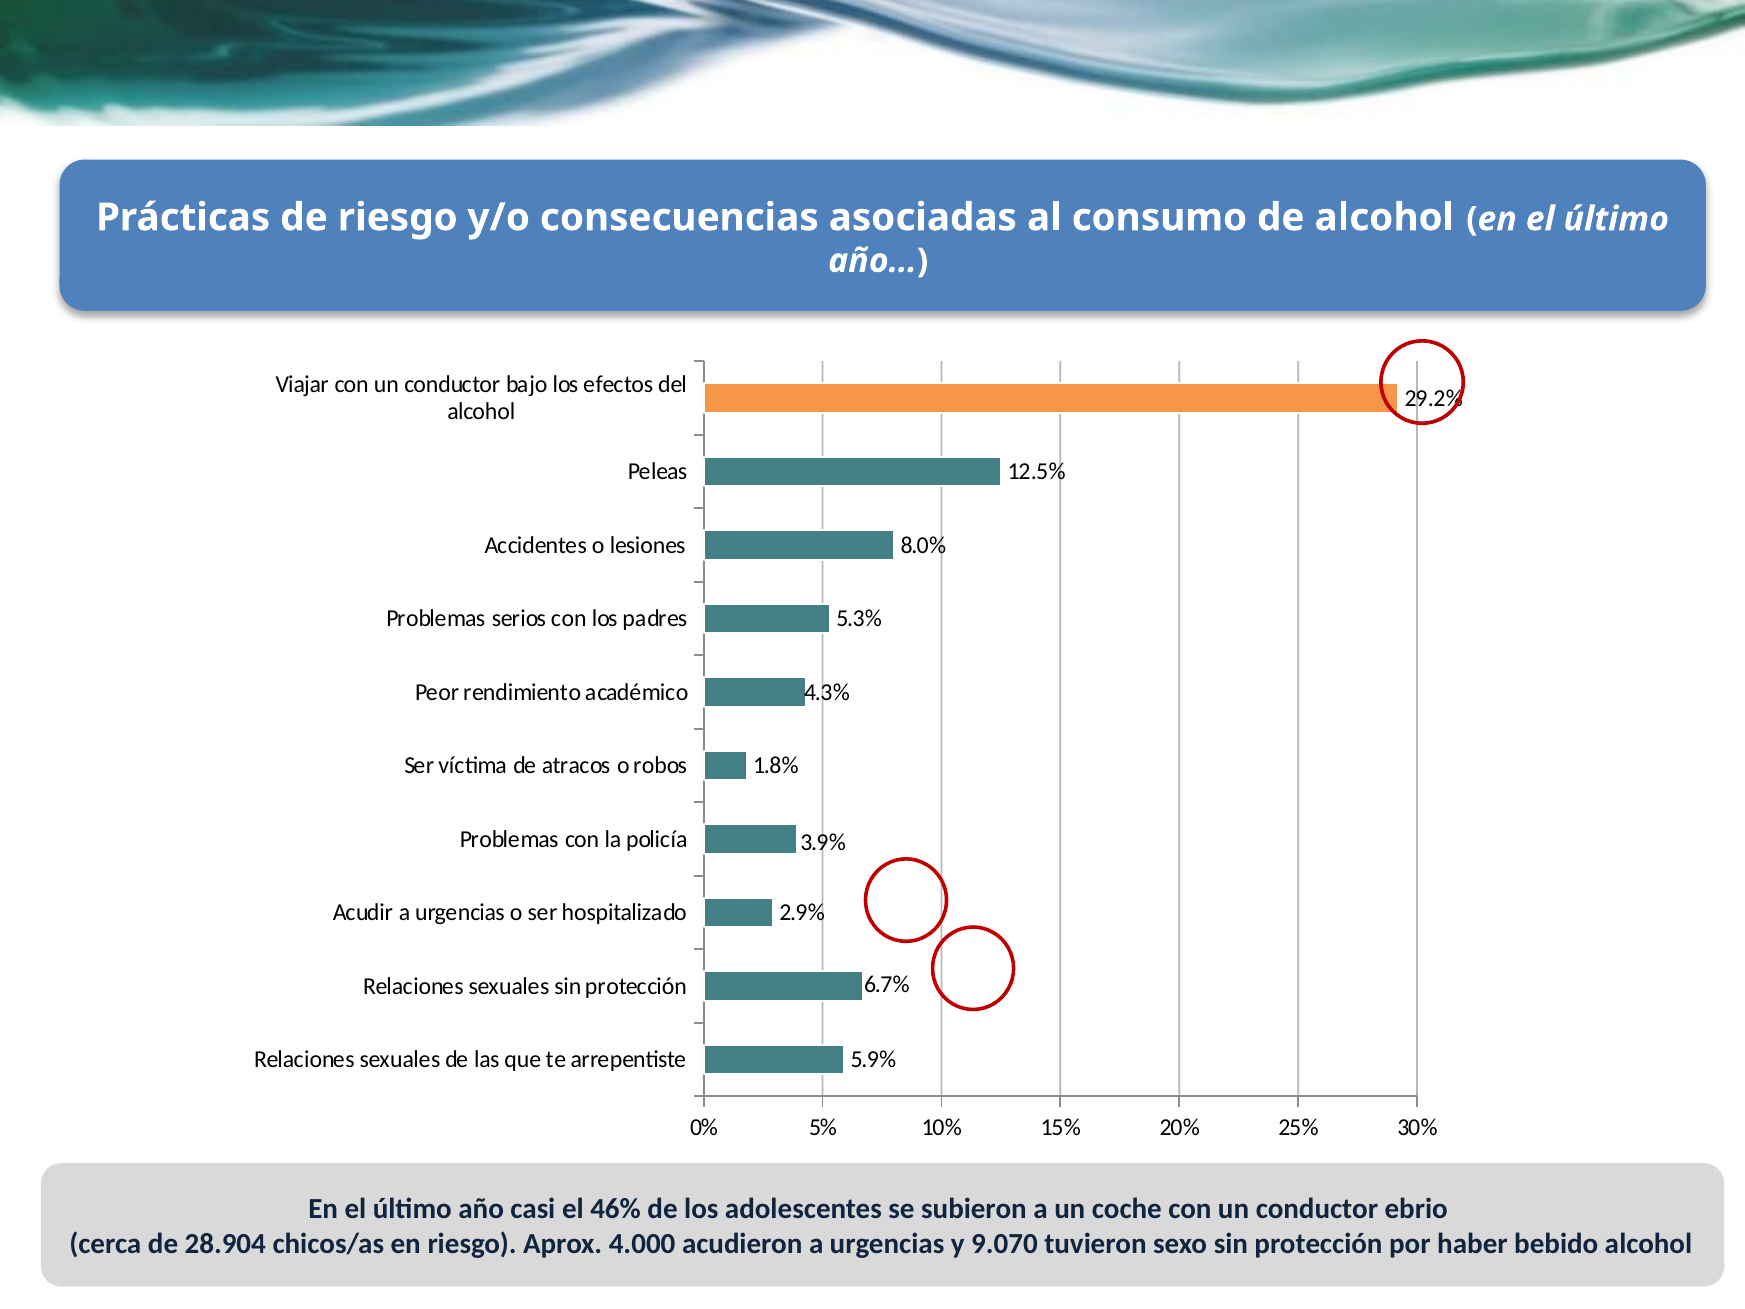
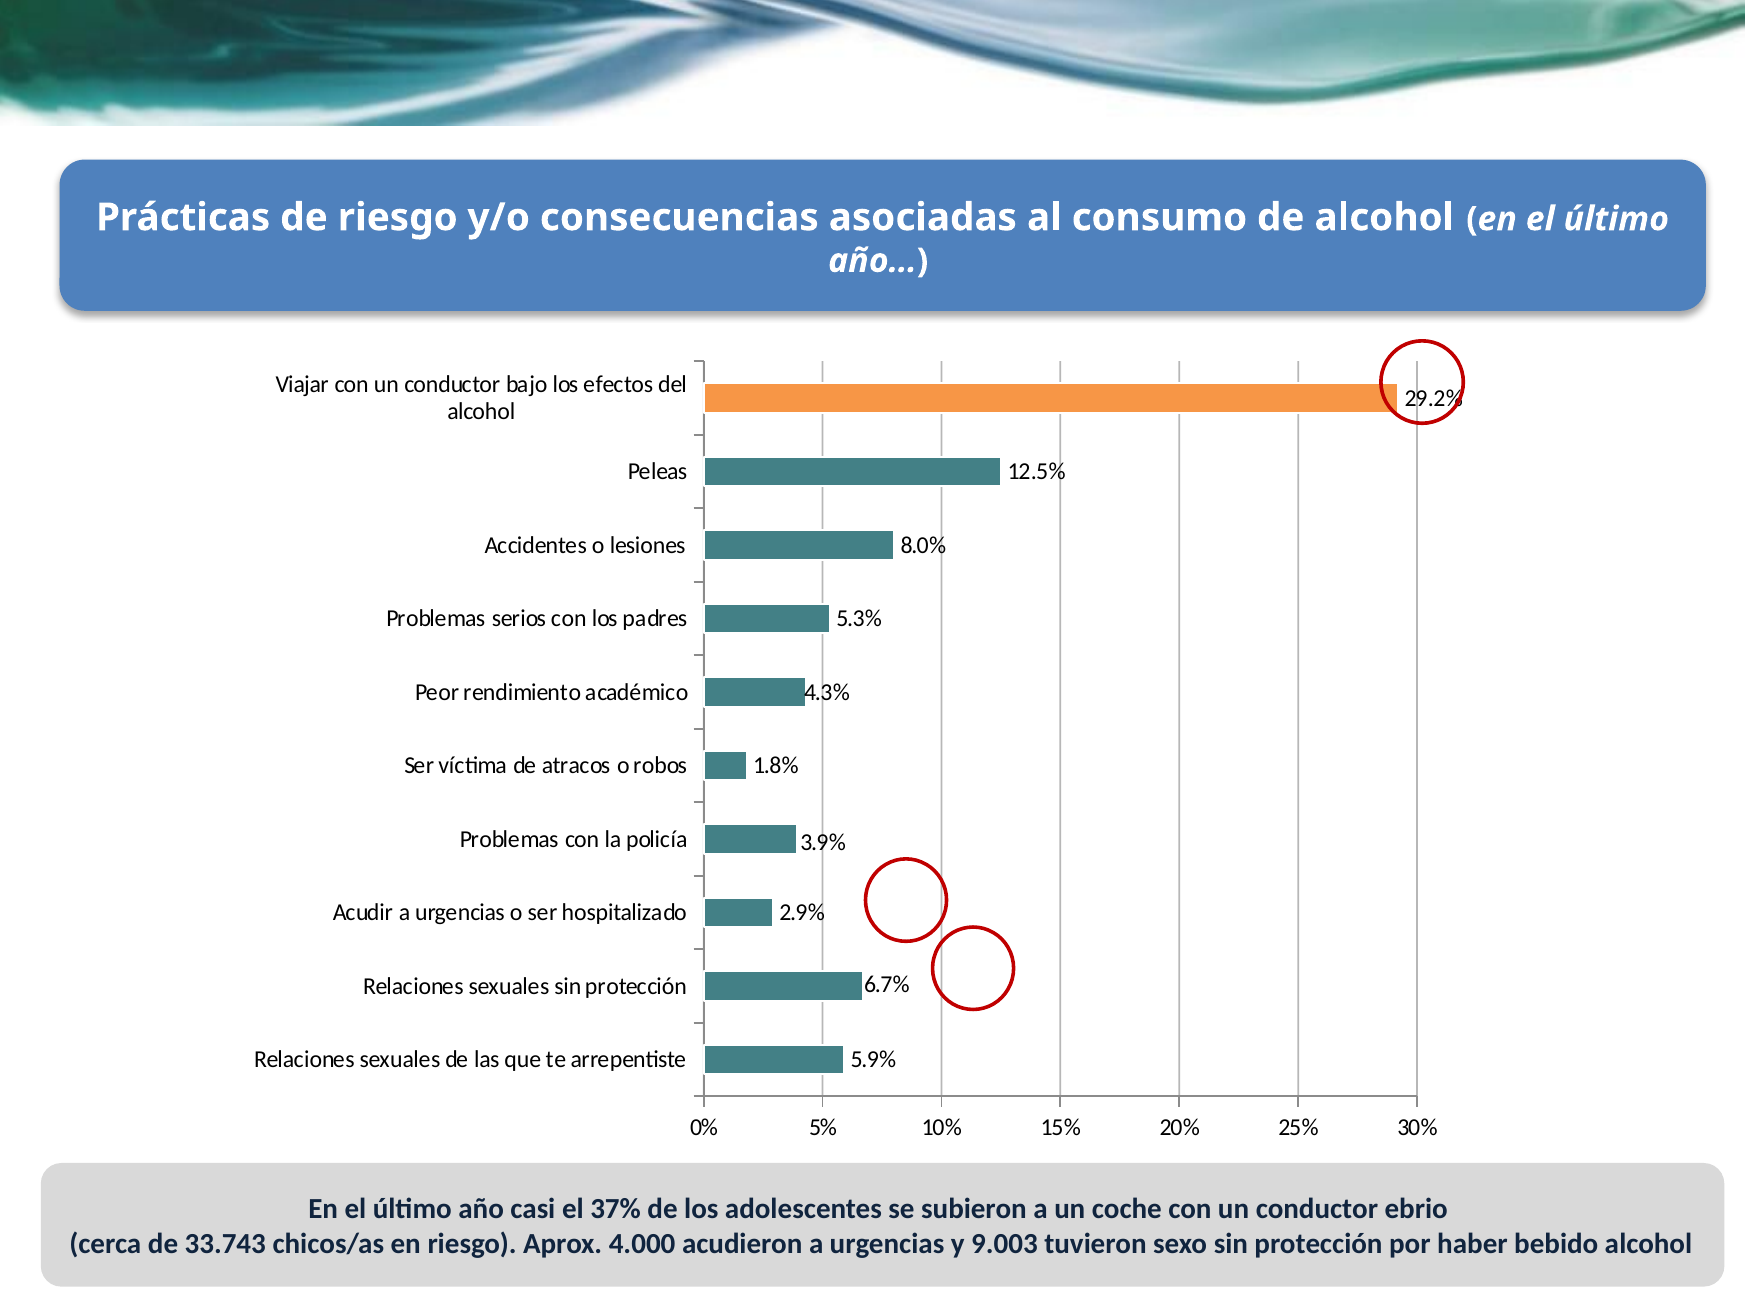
46%: 46% -> 37% (616, 1209)
28.904: 28.904 -> 33.743 (225, 1244)
9.070: 9.070 -> 9.003 (1004, 1244)
